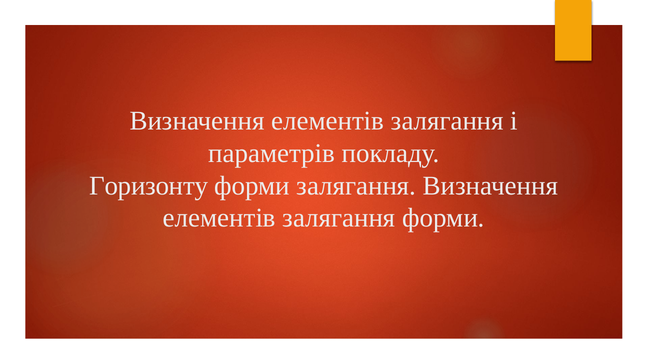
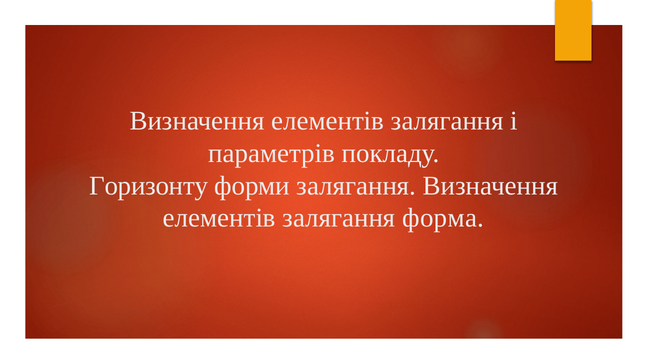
залягання форми: форми -> форма (443, 218)
